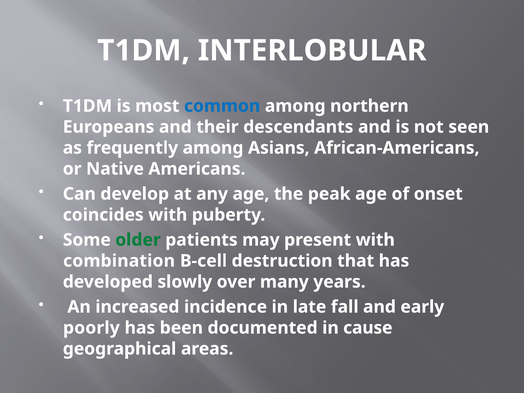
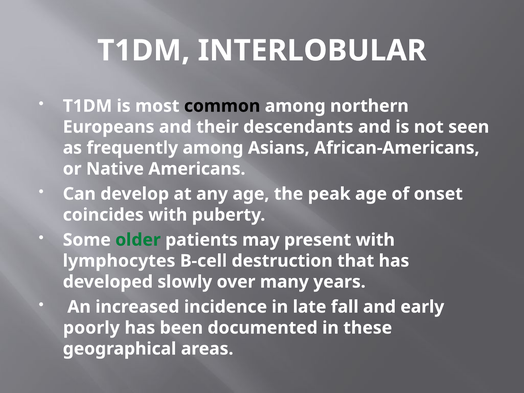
common colour: blue -> black (222, 106)
combination: combination -> lymphocytes (119, 261)
cause: cause -> these (368, 328)
